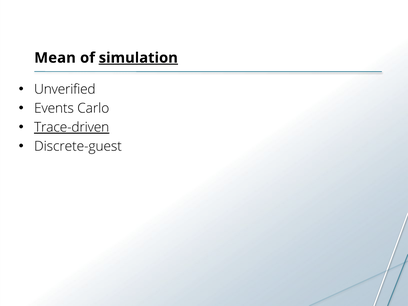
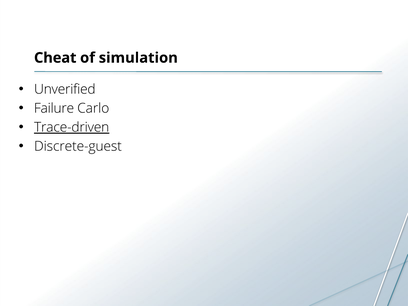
Mean: Mean -> Cheat (55, 58)
simulation underline: present -> none (138, 58)
Events: Events -> Failure (54, 108)
